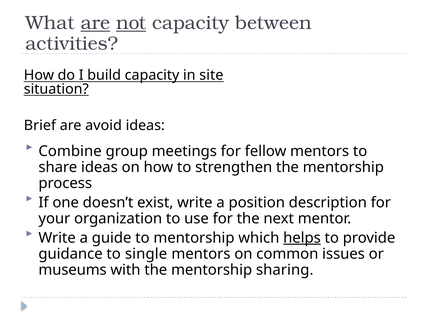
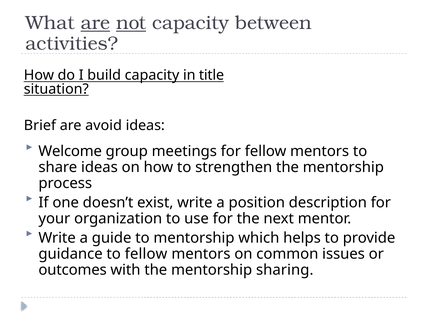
site: site -> title (212, 75)
Combine: Combine -> Welcome (70, 151)
helps underline: present -> none (302, 238)
to single: single -> fellow (146, 254)
museums: museums -> outcomes (73, 270)
